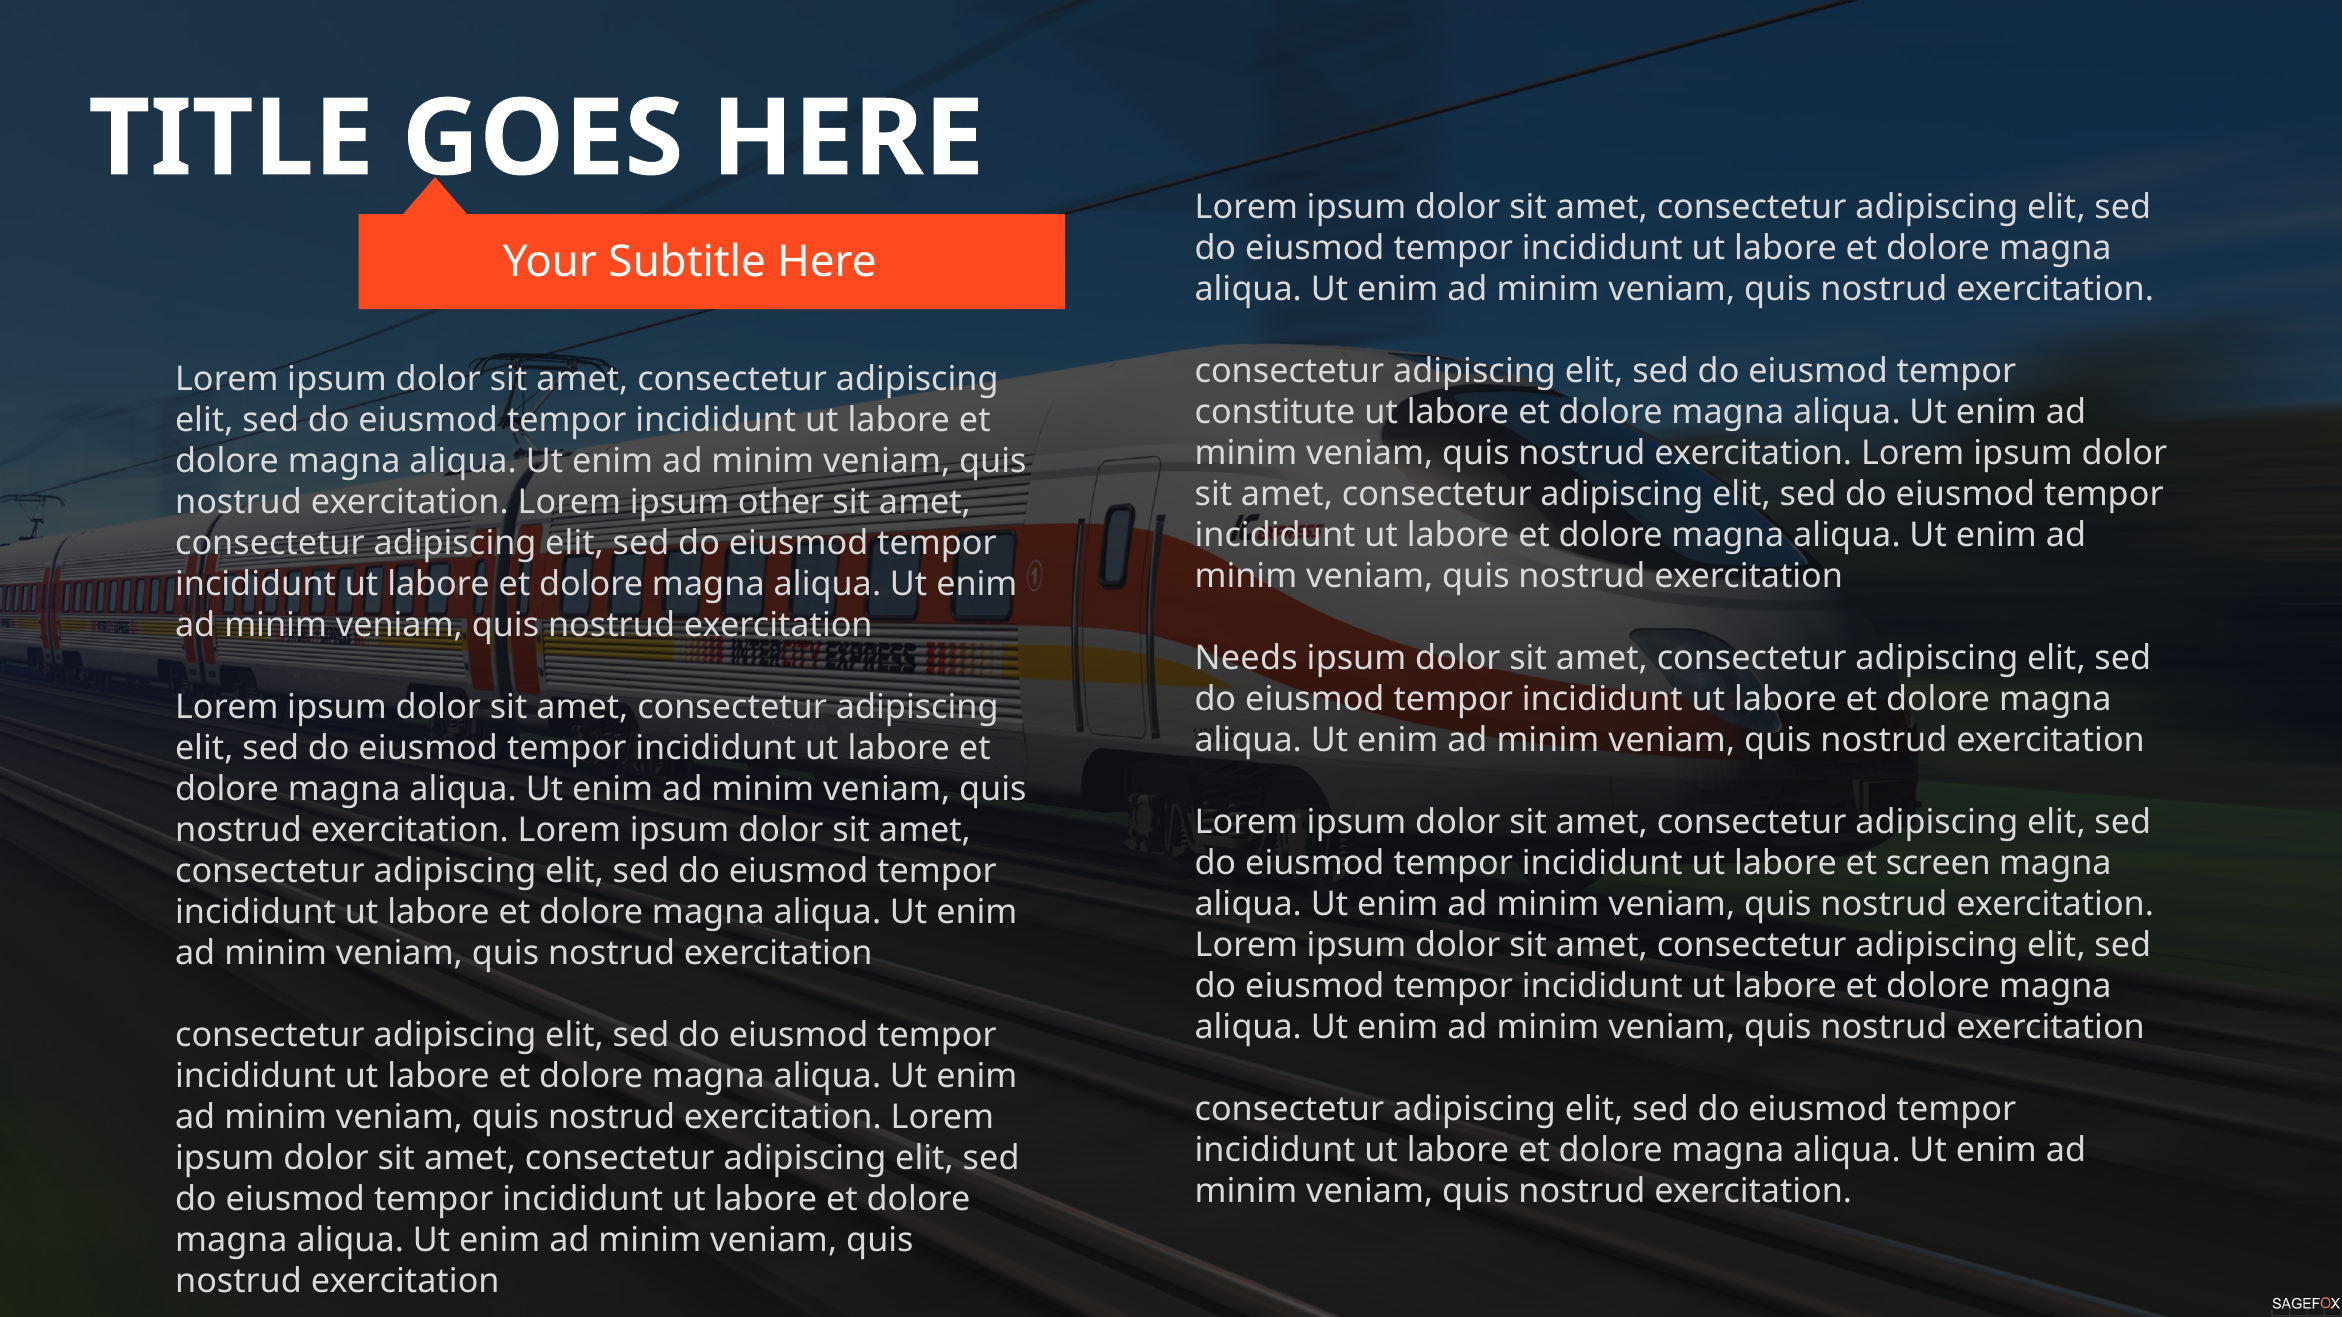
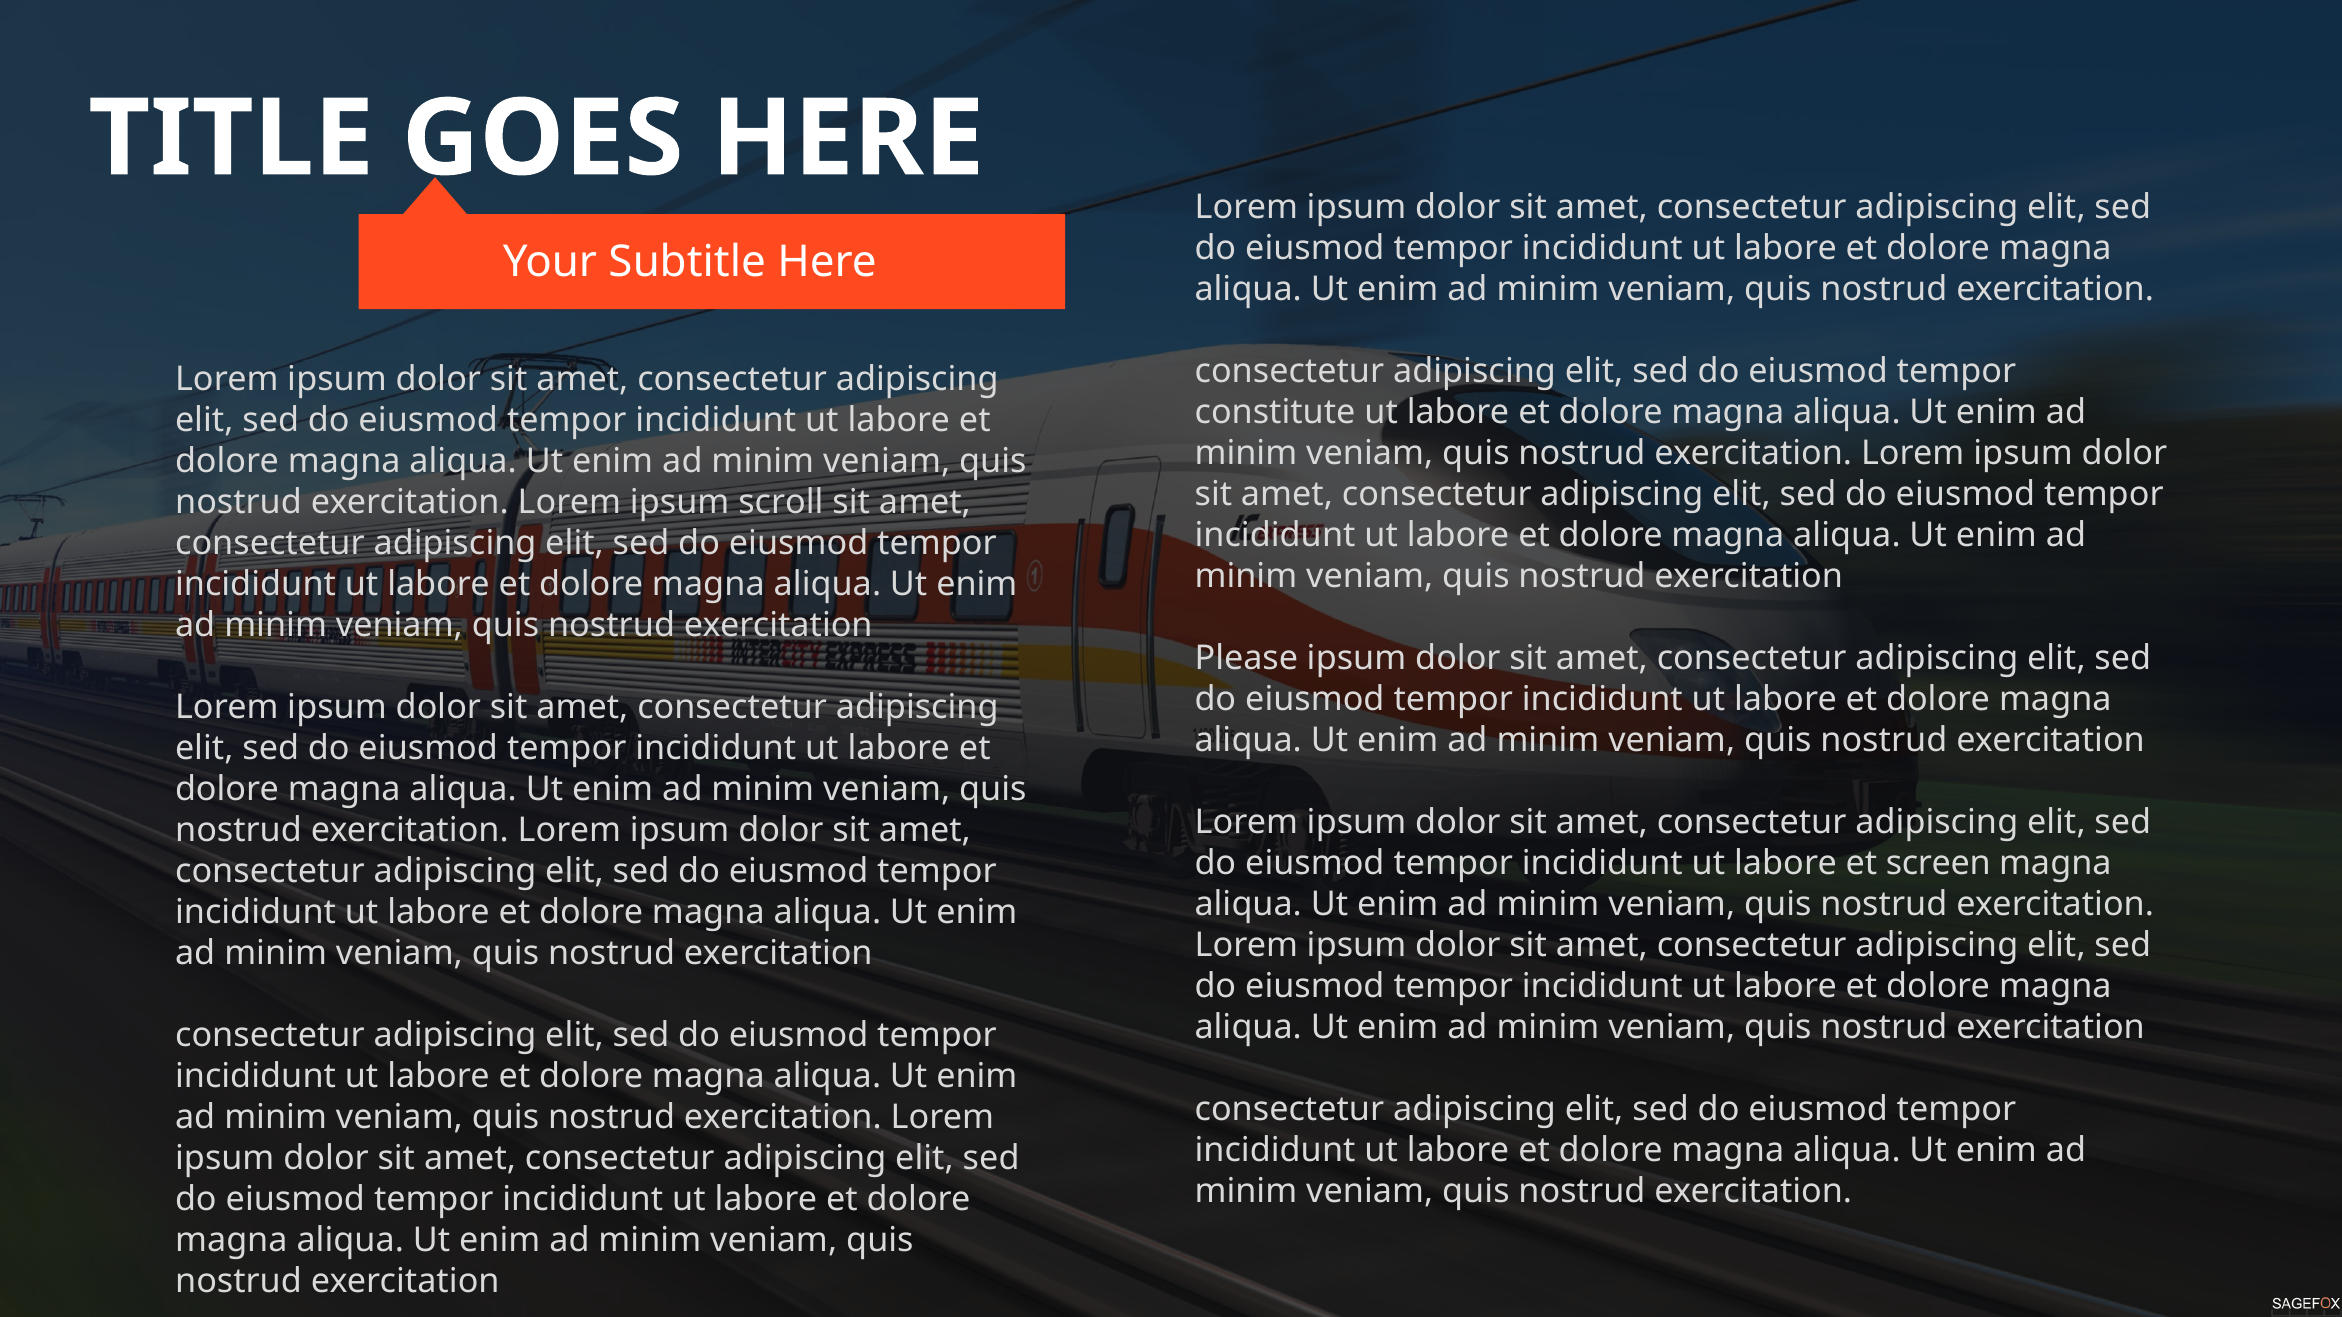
other: other -> scroll (781, 502)
Needs: Needs -> Please (1246, 658)
